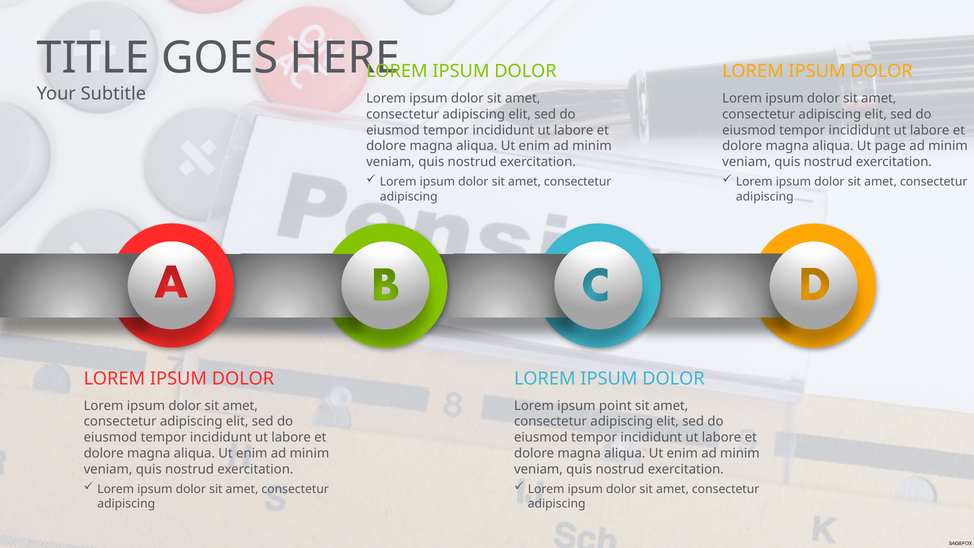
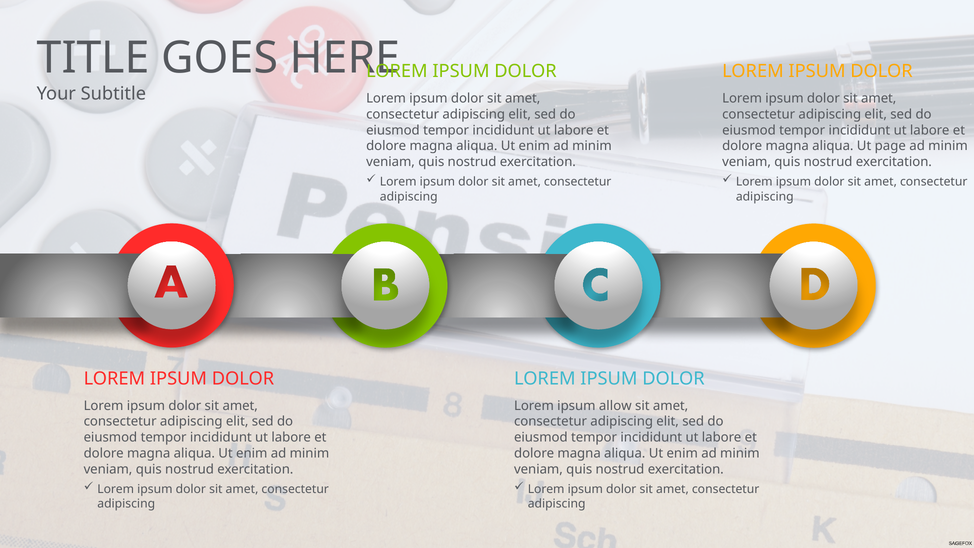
point: point -> allow (615, 406)
